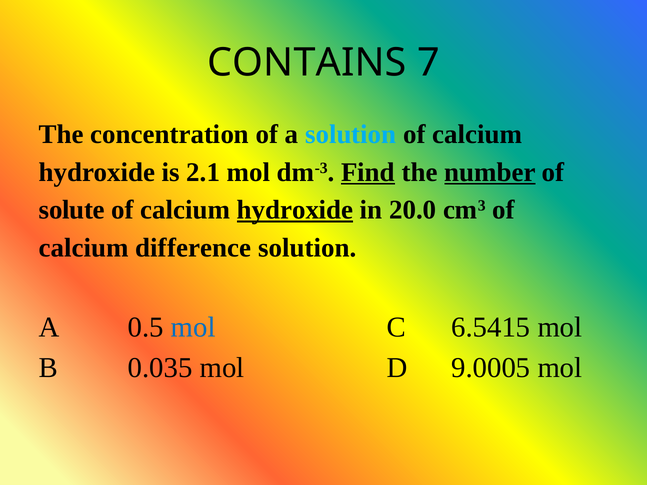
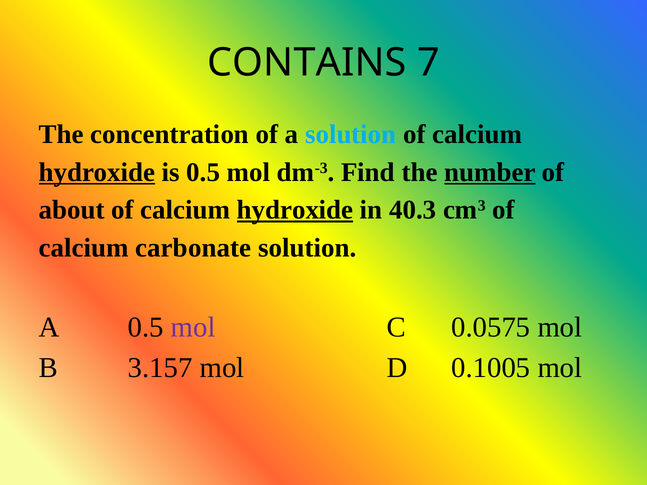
hydroxide underline: none -> present (97, 172)
is 2.1: 2.1 -> 0.5 (203, 172)
Find underline: present -> none (368, 172)
solute: solute -> about (72, 210)
20.0: 20.0 -> 40.3 (413, 210)
difference: difference -> carbonate (193, 248)
mol colour: blue -> purple (193, 327)
6.5415: 6.5415 -> 0.0575 (491, 327)
0.035: 0.035 -> 3.157 (160, 368)
9.0005: 9.0005 -> 0.1005 (491, 368)
